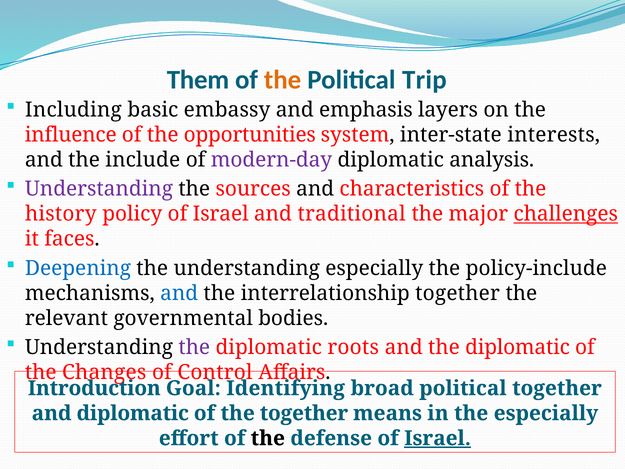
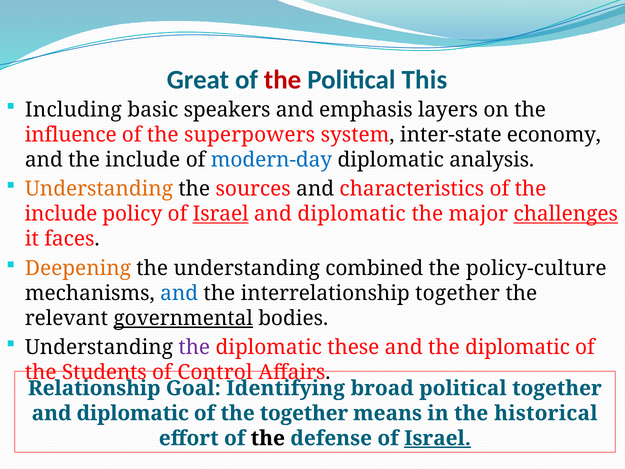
Them: Them -> Great (198, 80)
the colour: orange -> red (283, 80)
Trip: Trip -> This (424, 80)
embassy: embassy -> speakers (227, 110)
opportunities: opportunities -> superpowers (250, 135)
interests: interests -> economy (554, 135)
modern-day colour: purple -> blue (271, 160)
Understanding colour: purple -> orange (99, 189)
history: history -> include (61, 214)
Israel underline: none -> present (221, 214)
traditional: traditional -> diplomatic (352, 214)
Deepening colour: blue -> orange (78, 268)
understanding especially: especially -> combined (374, 268)
policy-include: policy-include -> policy-culture (536, 268)
governmental underline: none -> present (183, 318)
roots: roots -> these (353, 347)
Changes: Changes -> Students (104, 372)
Introduction: Introduction -> Relationship (94, 388)
the especially: especially -> historical (546, 413)
